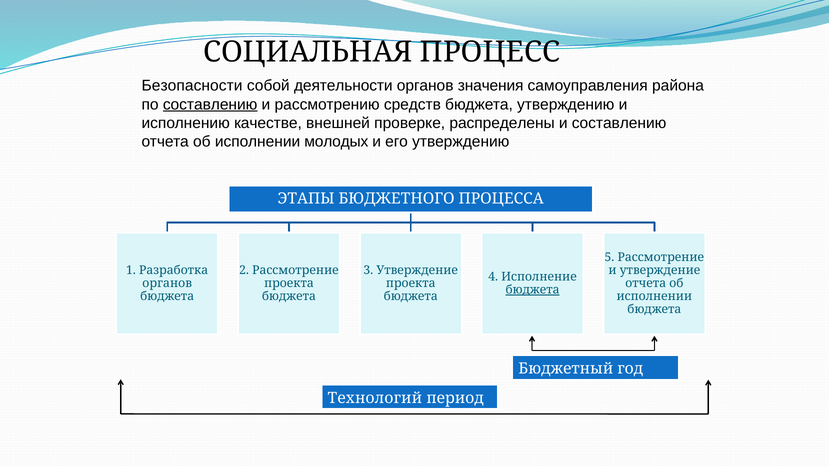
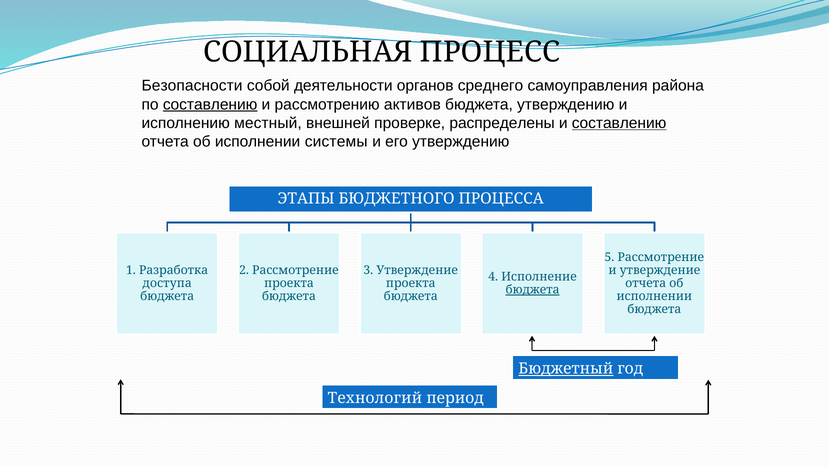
значения: значения -> среднего (491, 86)
средств: средств -> активов (412, 105)
качестве: качестве -> местный (268, 123)
составлению underline: none -> present (619, 123)
молодых: молодых -> системы (336, 142)
органов: органов -> доступа (167, 284)
Бюджетный underline: none -> present (566, 369)
